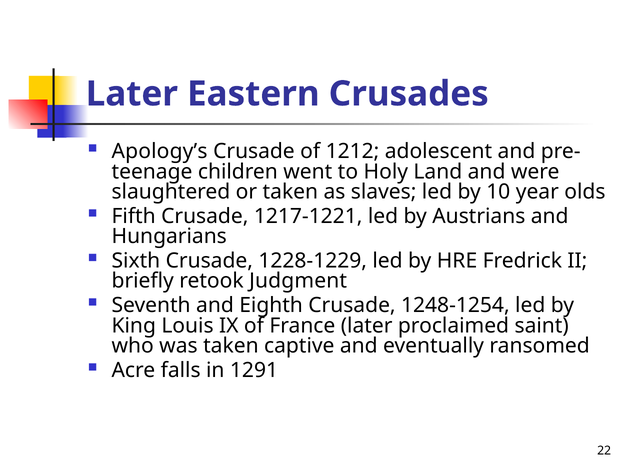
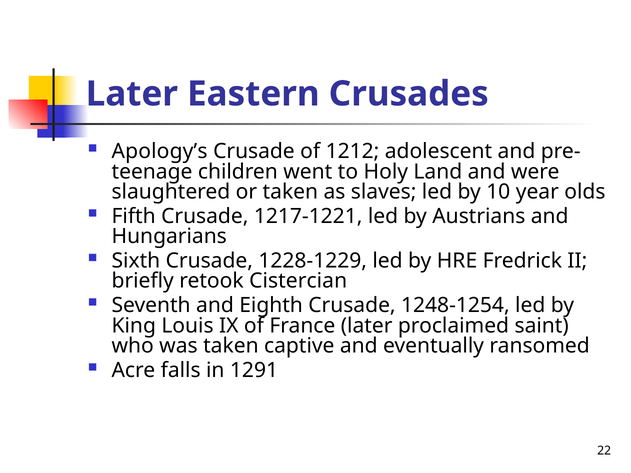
Judgment: Judgment -> Cistercian (298, 281)
